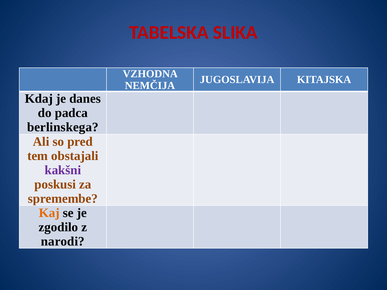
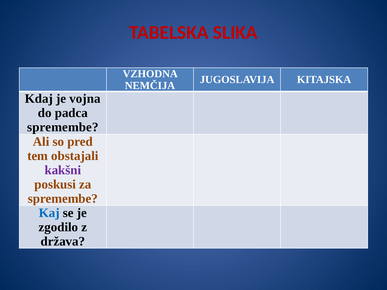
danes: danes -> vojna (85, 99)
berlinskega: berlinskega -> spremembe (63, 127)
Kaj colour: orange -> blue (49, 213)
narodi: narodi -> država (63, 241)
